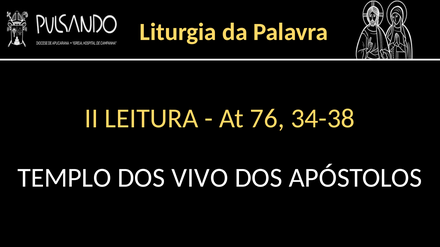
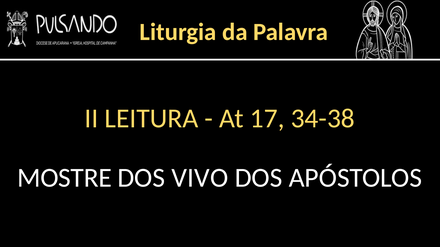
76: 76 -> 17 (267, 119)
TEMPLO: TEMPLO -> MOSTRE (64, 178)
